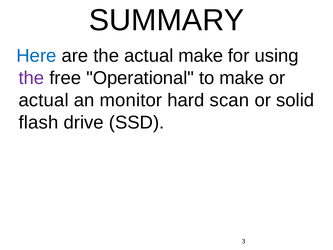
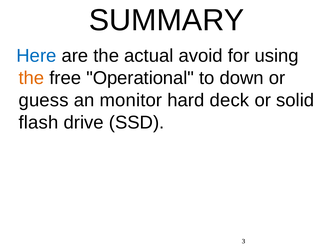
actual make: make -> avoid (201, 56)
the colour: purple -> orange (31, 78)
to make: make -> down (242, 78)
actual: actual -> guess (44, 100)
scan: scan -> deck (229, 100)
